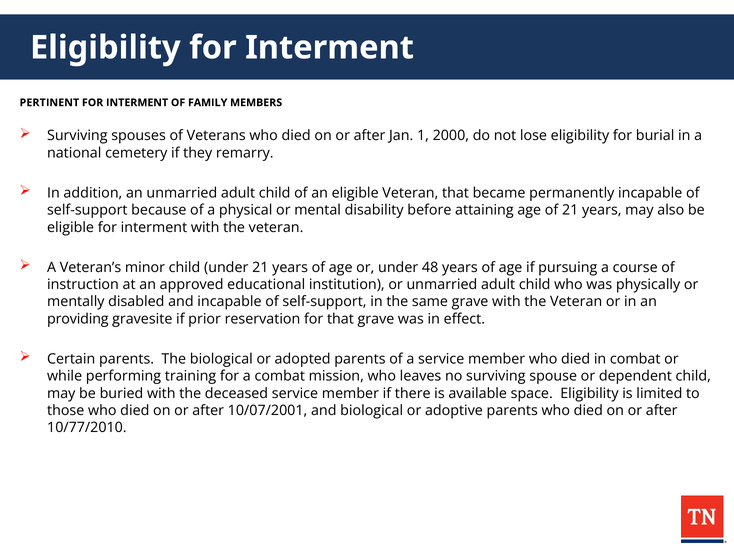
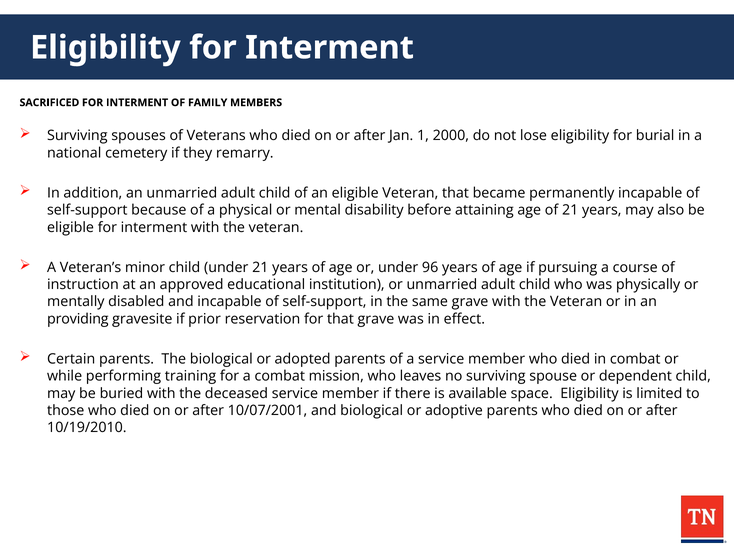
PERTINENT: PERTINENT -> SACRIFICED (49, 103)
48: 48 -> 96 (430, 267)
10/77/2010: 10/77/2010 -> 10/19/2010 (87, 427)
